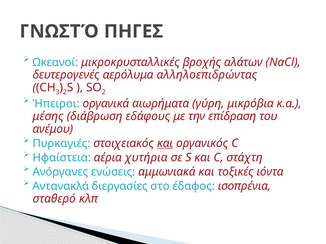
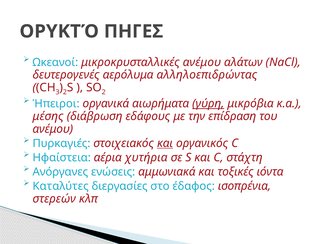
ΓΝΩΣΤΌ: ΓΝΩΣΤΌ -> ΟΡΥΚΤΌ (59, 31)
μικροκρυσταλλικές βροχής: βροχής -> ανέμου (202, 62)
γύρη underline: none -> present (208, 104)
Αντανακλά: Αντανακλά -> Καταλύτες (61, 187)
σταθερό: σταθερό -> στερεών (54, 199)
